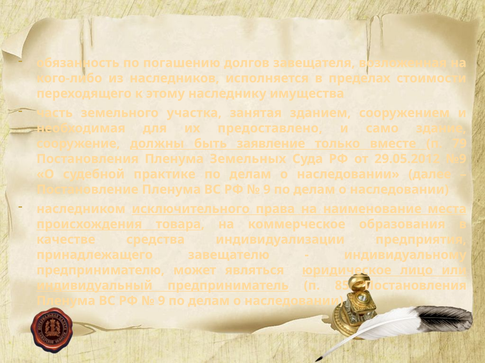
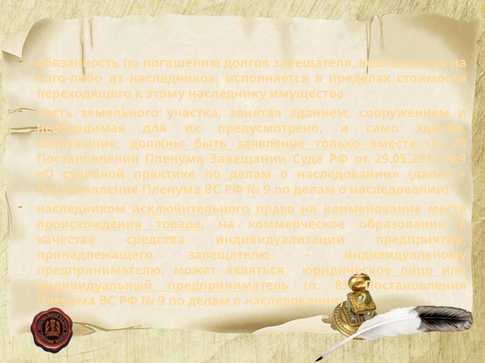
предоставлено: предоставлено -> предусмотрено (270, 128)
Земельных: Земельных -> Завещании (248, 159)
